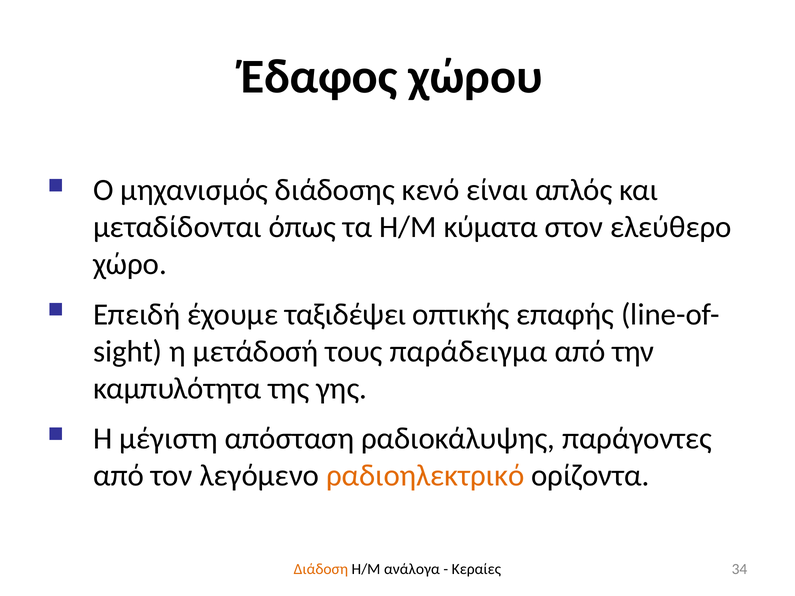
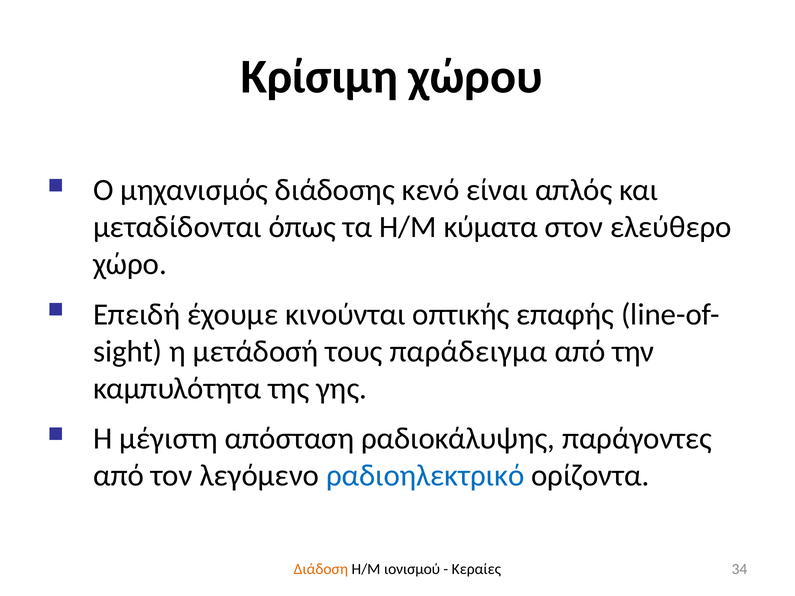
Έδαφος: Έδαφος -> Κρίσιμη (319, 77)
ταξιδέψει: ταξιδέψει -> κινούνται (345, 315)
ραδιοηλεκτρικό colour: orange -> blue (425, 476)
ανάλογα: ανάλογα -> ιονισμού (412, 570)
